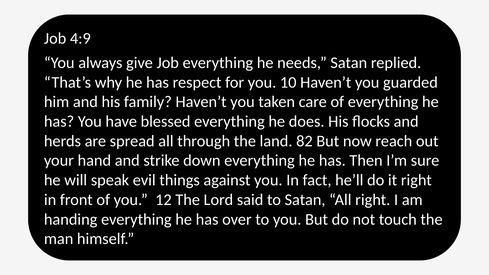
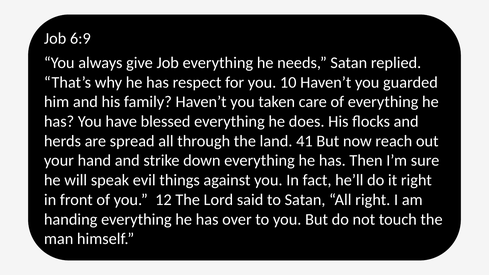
4:9: 4:9 -> 6:9 (80, 38)
82: 82 -> 41 (304, 141)
